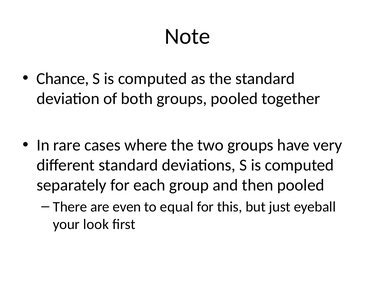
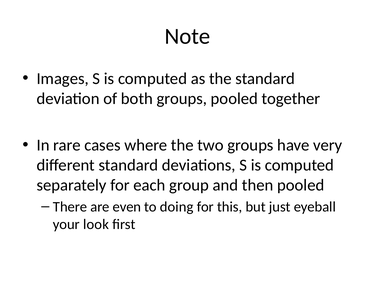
Chance: Chance -> Images (63, 79)
equal: equal -> doing (177, 207)
